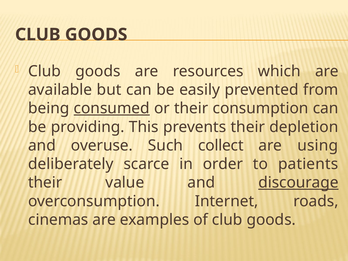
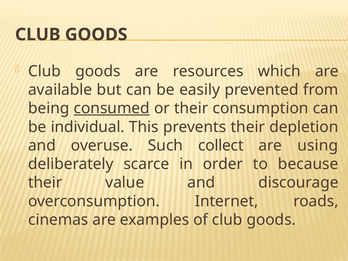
providing: providing -> individual (88, 127)
patients: patients -> because (308, 164)
discourage underline: present -> none (298, 183)
